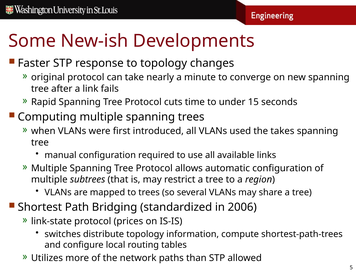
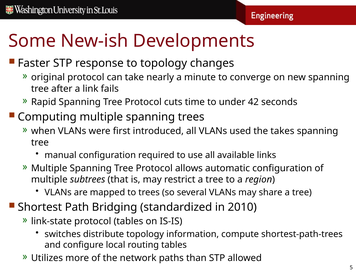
15: 15 -> 42 (253, 102)
2006: 2006 -> 2010 (242, 207)
protocol prices: prices -> tables (128, 221)
